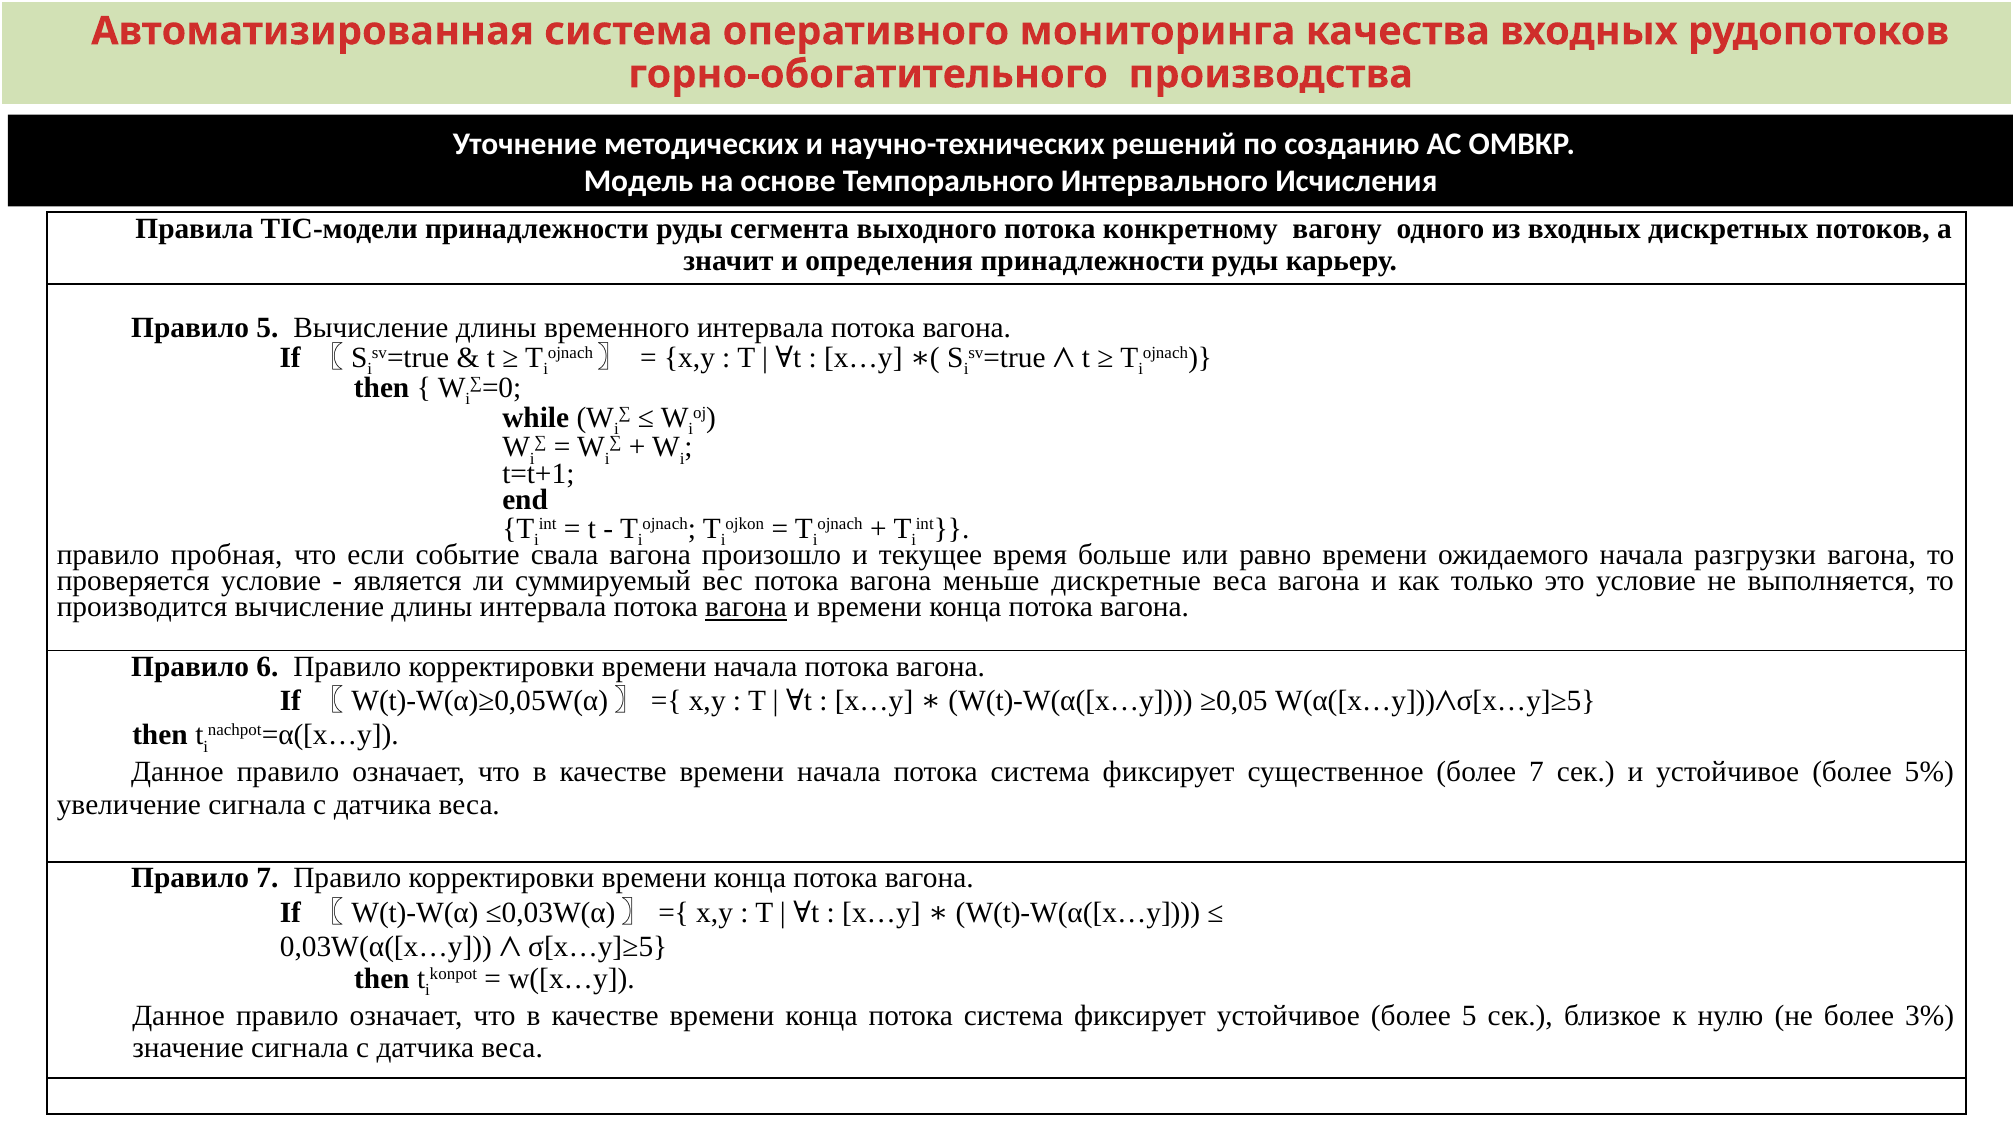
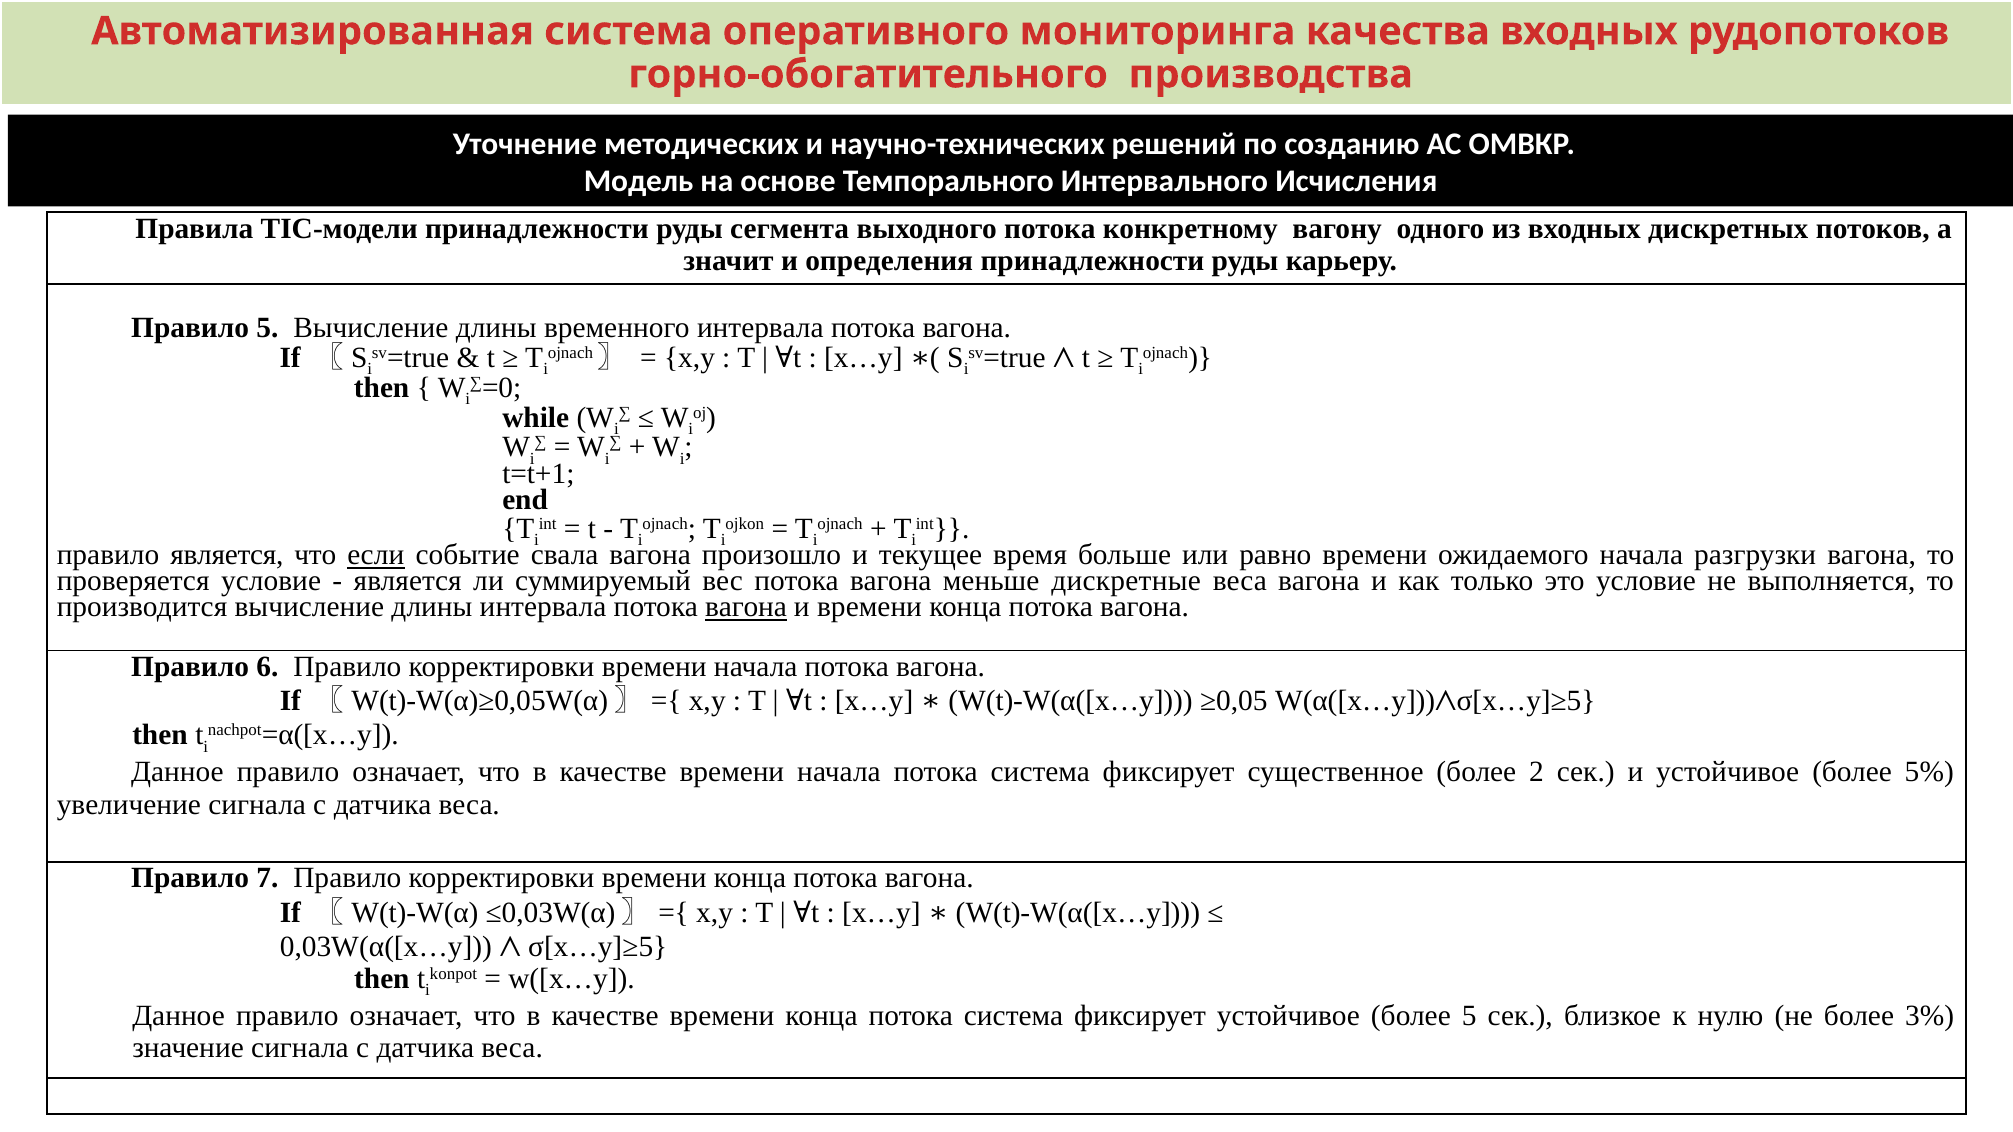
правило пробная: пробная -> является (227, 556)
если underline: none -> present (376, 556)
более 7: 7 -> 2 (1536, 773)
